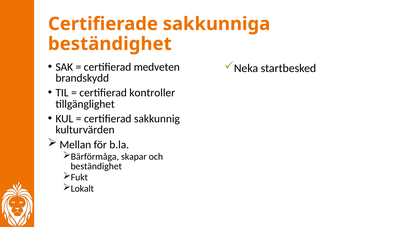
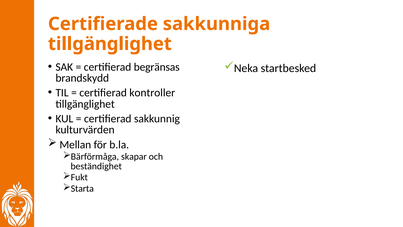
beständighet: beständighet -> tillgänglighet (110, 44)
medveten: medveten -> begränsas (157, 67)
Lokalt: Lokalt -> Starta (82, 188)
